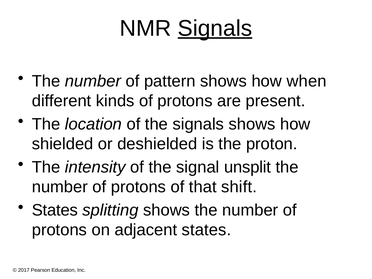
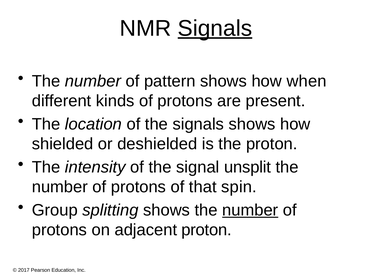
shift: shift -> spin (239, 187)
States: States -> Group (55, 210)
number underline: none -> present (250, 210)
adjacent states: states -> proton (207, 230)
